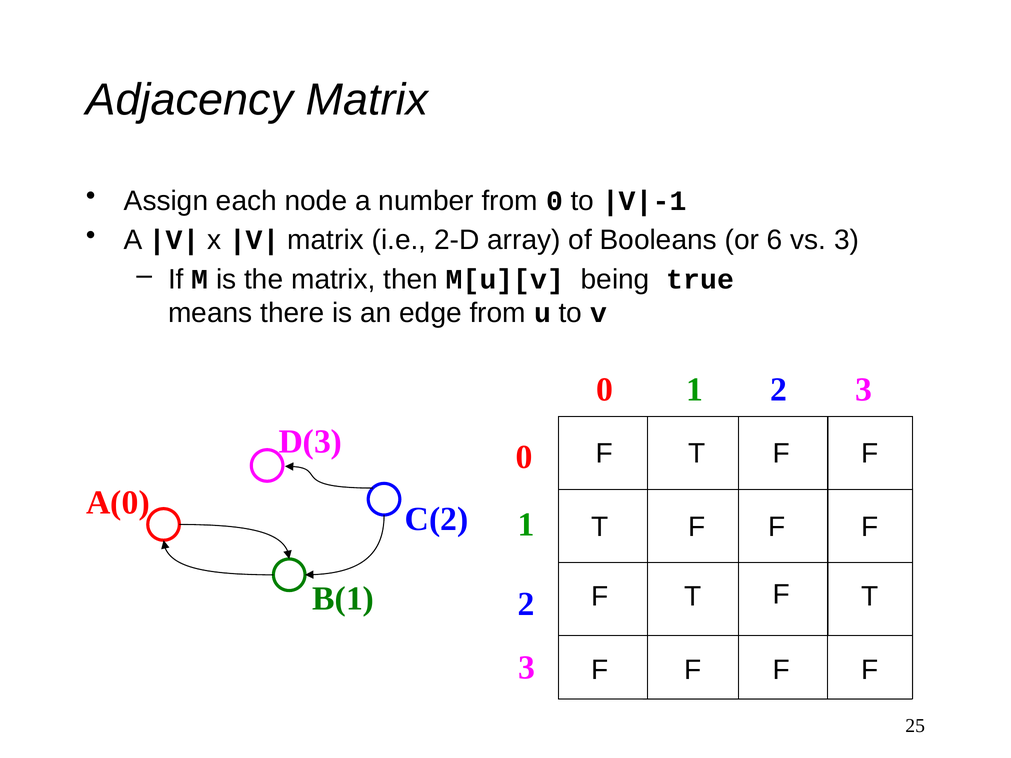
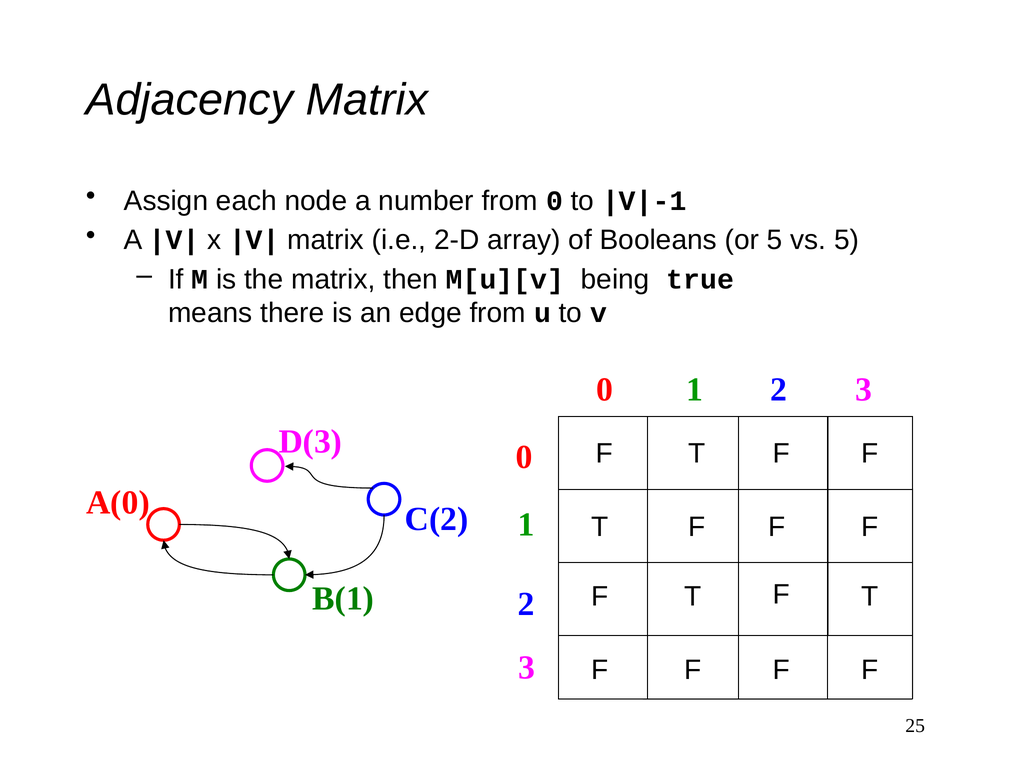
or 6: 6 -> 5 (775, 240)
vs 3: 3 -> 5 (847, 240)
